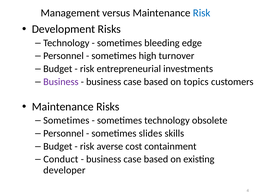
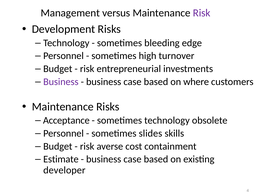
Risk colour: blue -> purple (202, 13)
topics: topics -> where (196, 82)
Sometimes: Sometimes -> Acceptance (66, 120)
Conduct: Conduct -> Estimate (61, 159)
